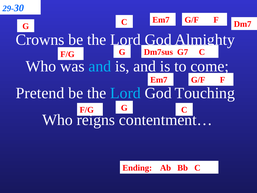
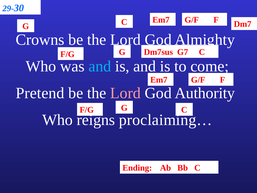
Lord colour: light blue -> pink (125, 93)
Touching: Touching -> Authority (205, 93)
contentment…: contentment… -> proclaiming… (166, 120)
